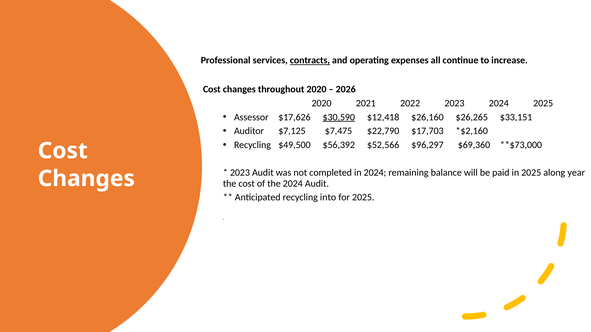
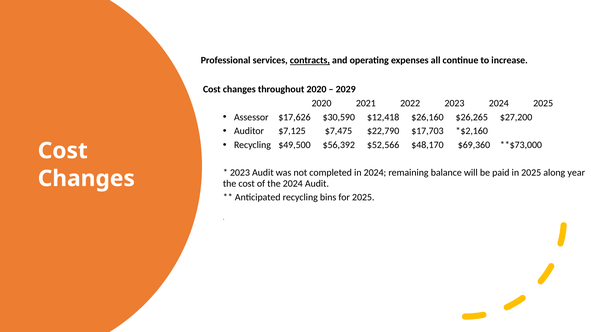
2026: 2026 -> 2029 (346, 89)
$30,590 underline: present -> none (339, 117)
$33,151: $33,151 -> $27,200 (516, 117)
$96,297: $96,297 -> $48,170 (427, 145)
into: into -> bins (328, 198)
